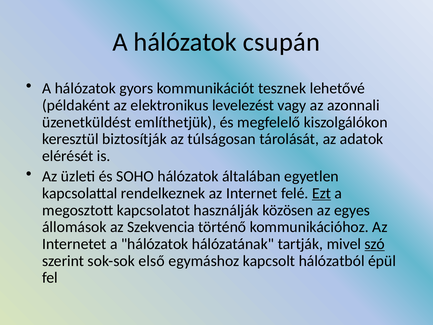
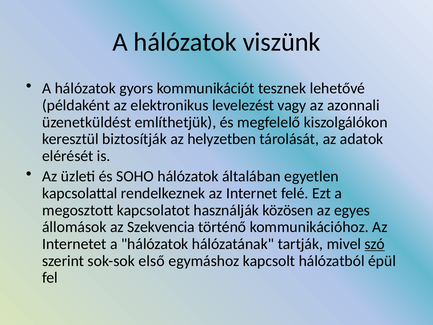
csupán: csupán -> viszünk (282, 42)
túlságosan: túlságosan -> helyzetben (222, 139)
Ezt underline: present -> none (322, 193)
